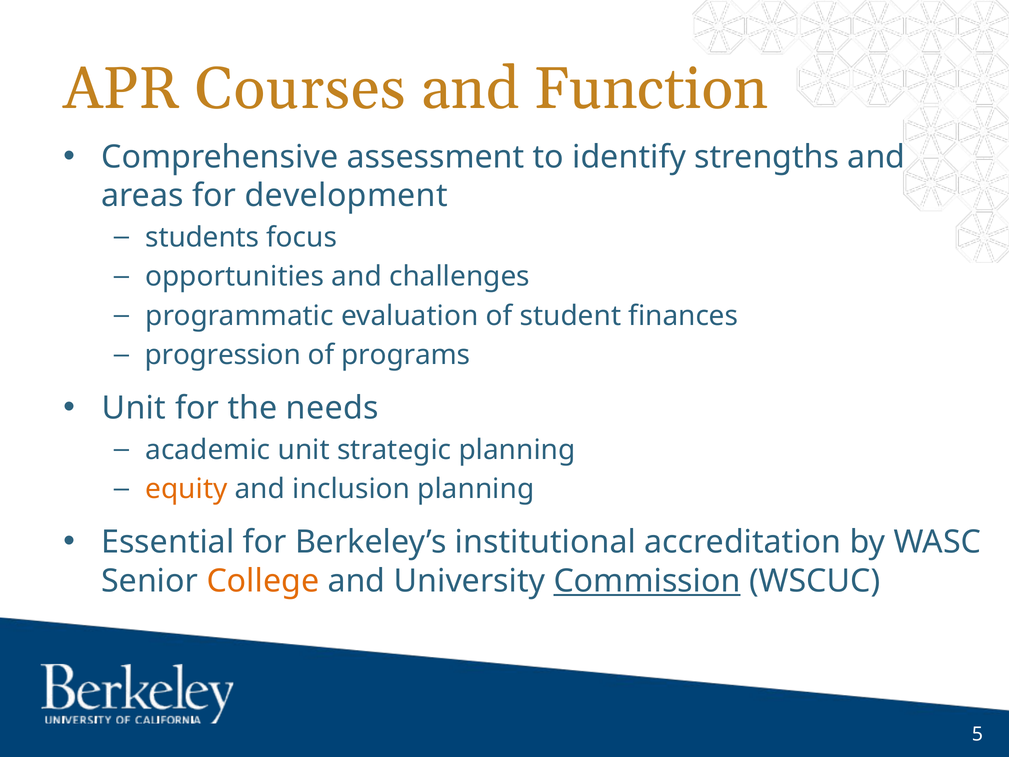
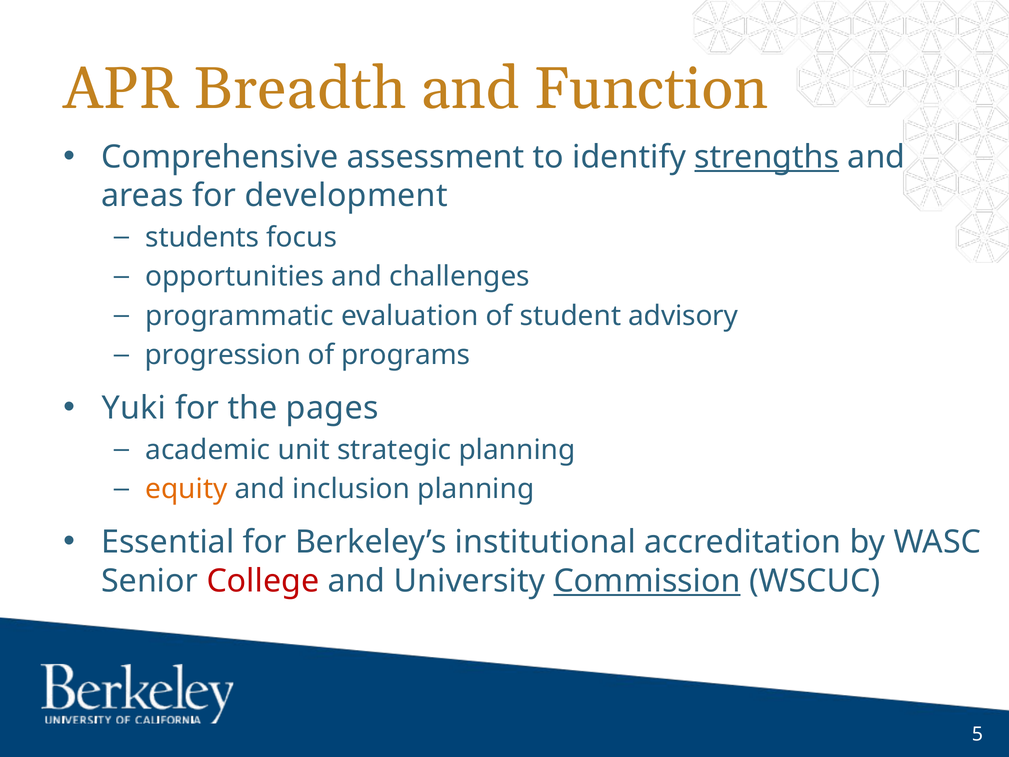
Courses: Courses -> Breadth (300, 89)
strengths underline: none -> present (767, 157)
finances: finances -> advisory (683, 316)
Unit: Unit -> Yuki (134, 408)
needs: needs -> pages (332, 408)
College colour: orange -> red (263, 581)
